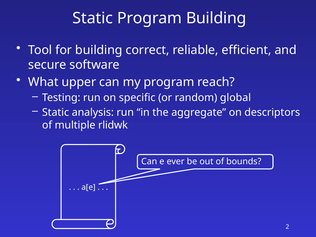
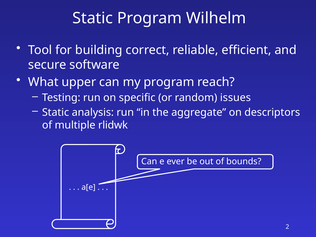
Program Building: Building -> Wilhelm (216, 18)
global: global -> issues (235, 98)
